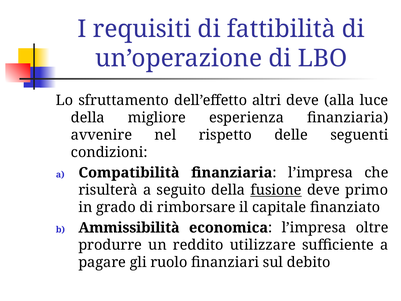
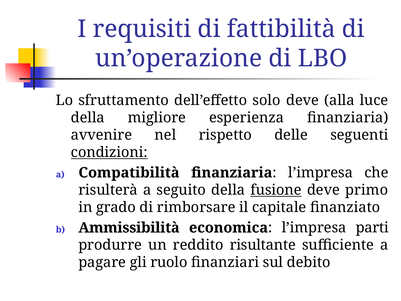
altri: altri -> solo (267, 100)
condizioni underline: none -> present (109, 152)
oltre: oltre -> parti (372, 228)
utilizzare: utilizzare -> risultante (263, 245)
